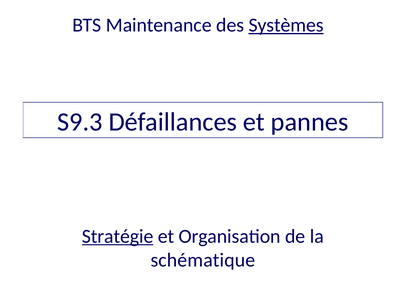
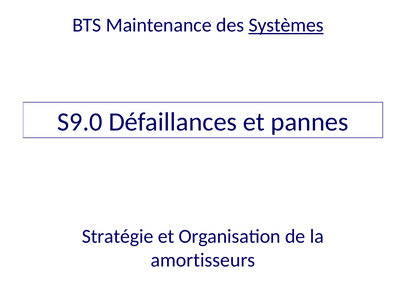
S9.3: S9.3 -> S9.0 (80, 122)
Stratégie underline: present -> none (118, 236)
schématique: schématique -> amortisseurs (203, 260)
